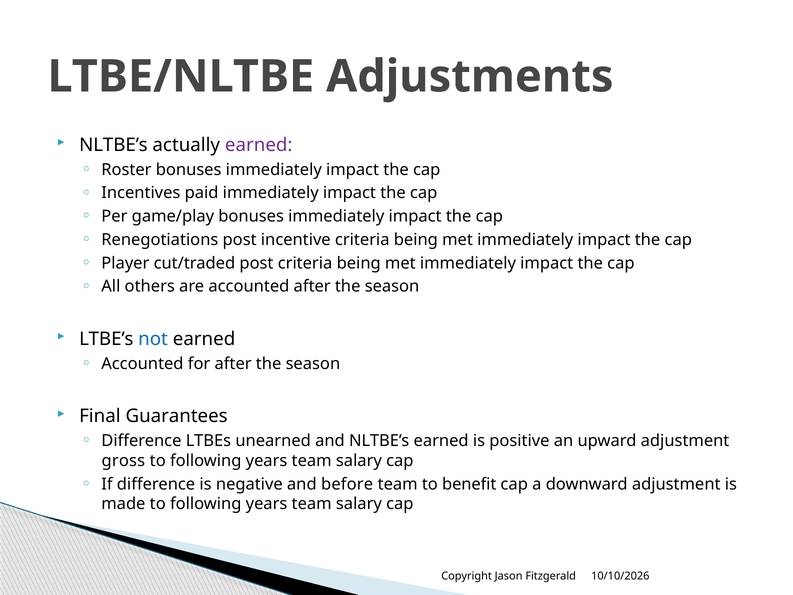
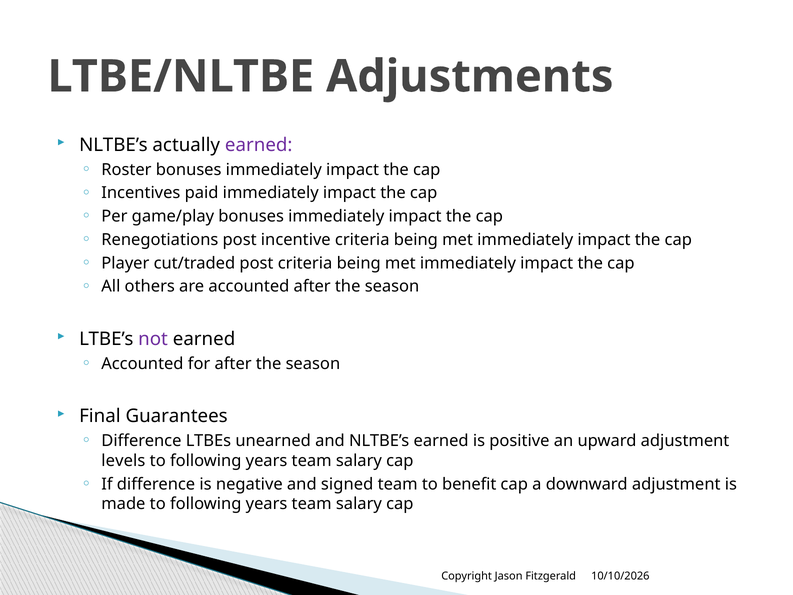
not colour: blue -> purple (153, 339)
gross: gross -> levels (123, 461)
before: before -> signed (347, 484)
